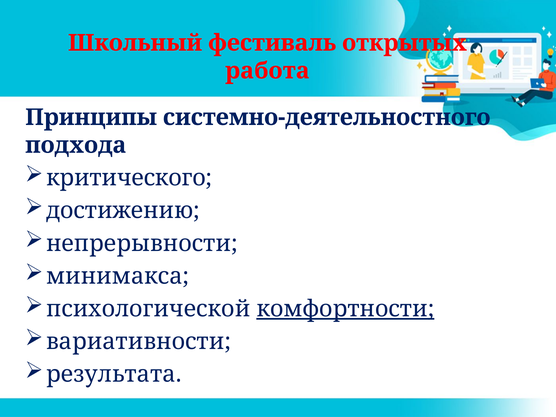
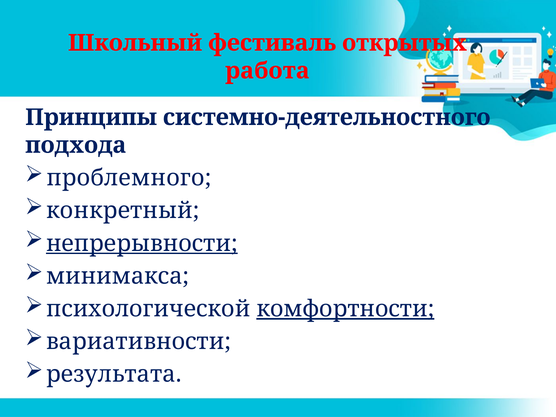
критического: критического -> проблемного (129, 178)
достижению: достижению -> конкретный (123, 211)
непрерывности underline: none -> present (142, 243)
